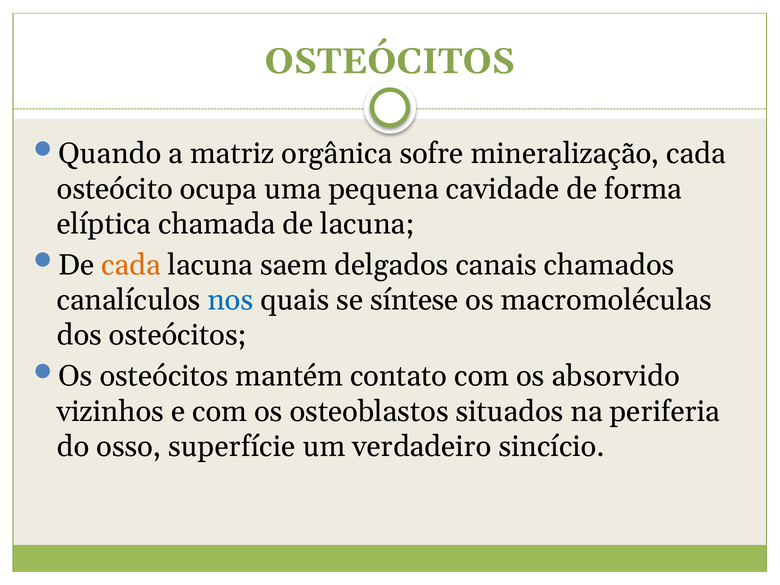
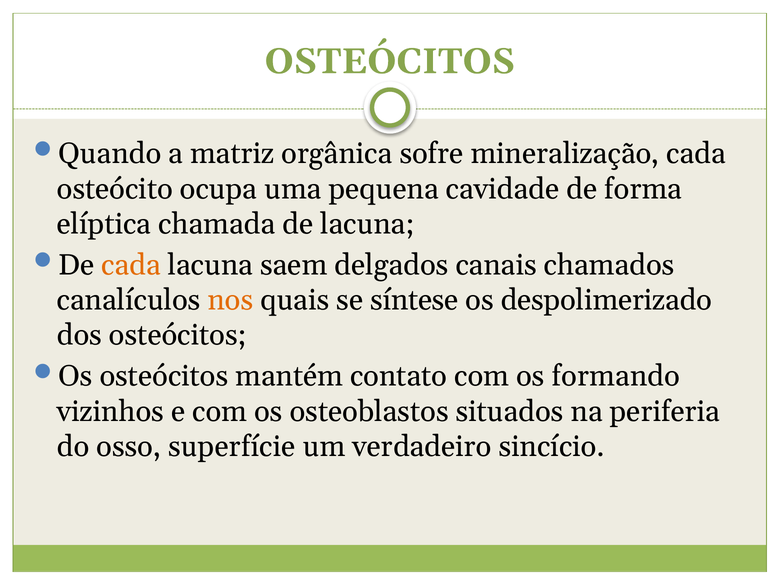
nos colour: blue -> orange (230, 300)
macromoléculas: macromoléculas -> despolimerizado (606, 300)
absorvido: absorvido -> formando (616, 376)
